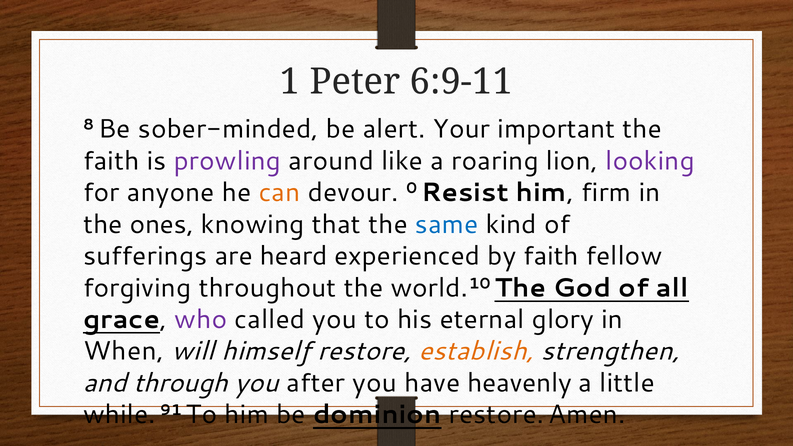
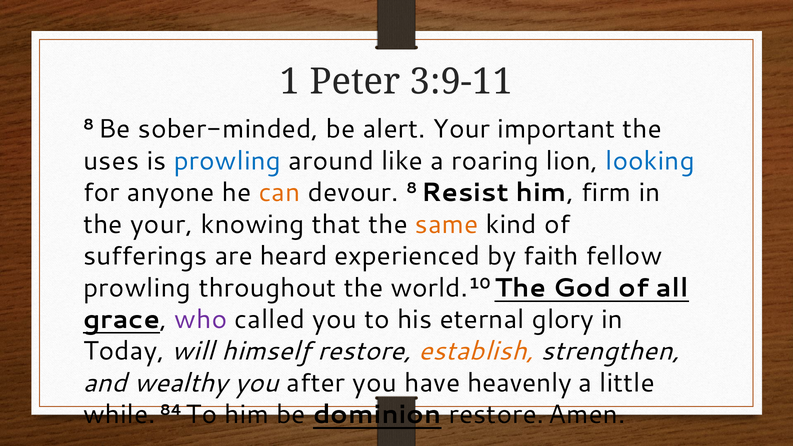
6:9-11: 6:9-11 -> 3:9-11 (461, 82)
faith: faith -> uses (111, 161)
prowling colour: purple -> blue (227, 161)
looking colour: purple -> blue (650, 161)
devour 0: 0 -> 8 (412, 188)
the ones: ones -> your (162, 224)
same colour: blue -> orange (447, 224)
forgiving: forgiving -> prowling (137, 288)
When: When -> Today (124, 351)
through: through -> wealthy (181, 383)
91: 91 -> 84 (171, 410)
